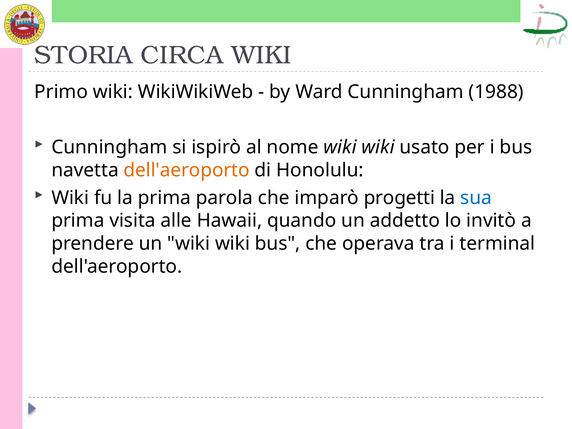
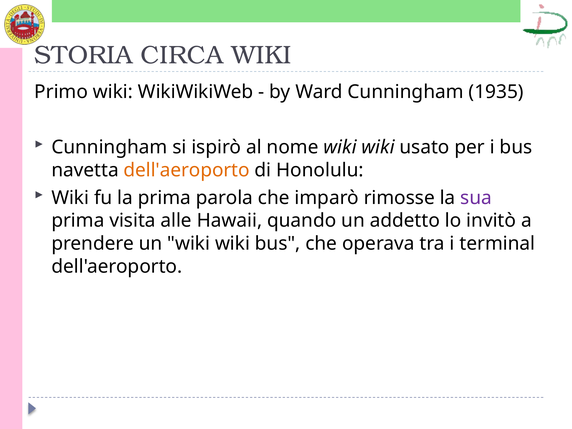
1988: 1988 -> 1935 (496, 92)
progetti: progetti -> rimosse (399, 198)
sua colour: blue -> purple (476, 198)
